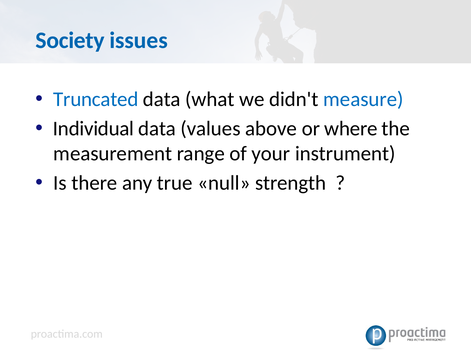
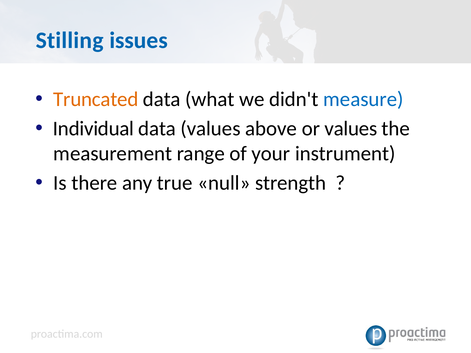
Society: Society -> Stilling (70, 41)
Truncated colour: blue -> orange (96, 99)
or where: where -> values (351, 129)
